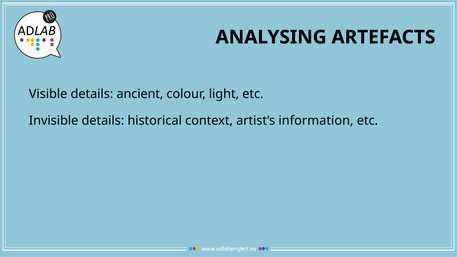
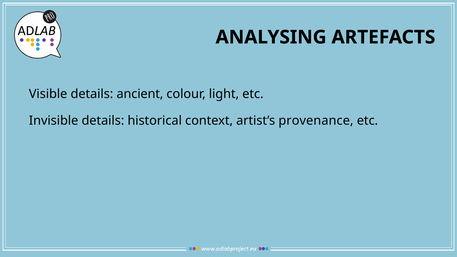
information: information -> provenance (316, 121)
